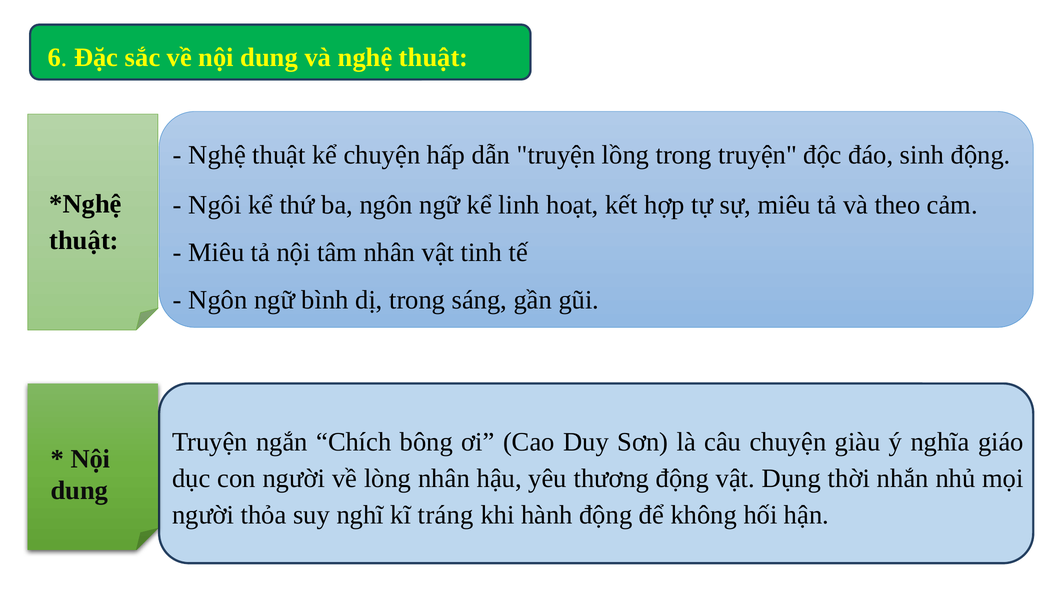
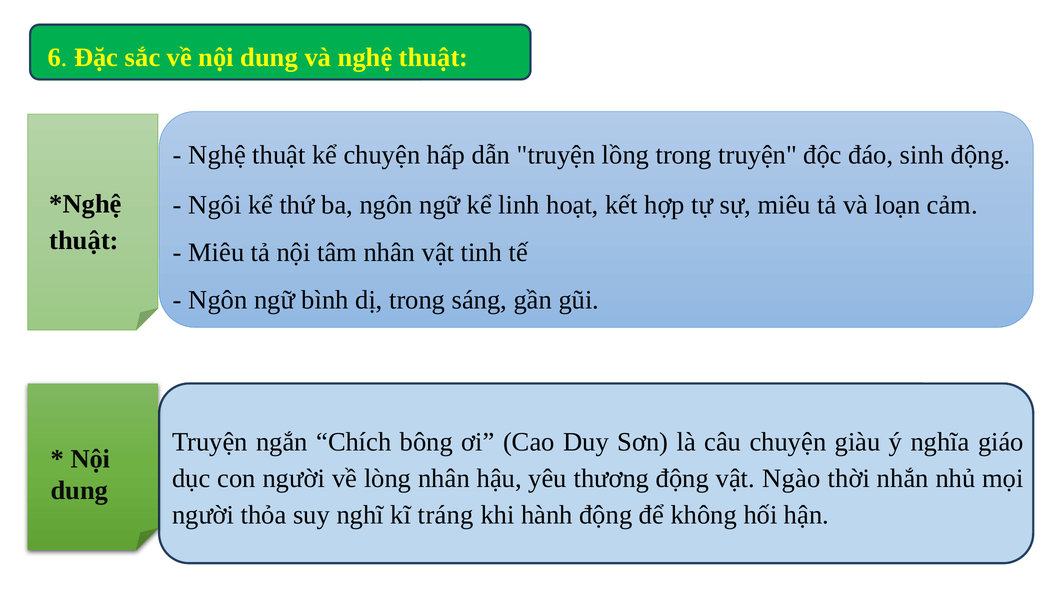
theo: theo -> loạn (898, 205)
Dụng: Dụng -> Ngào (791, 478)
